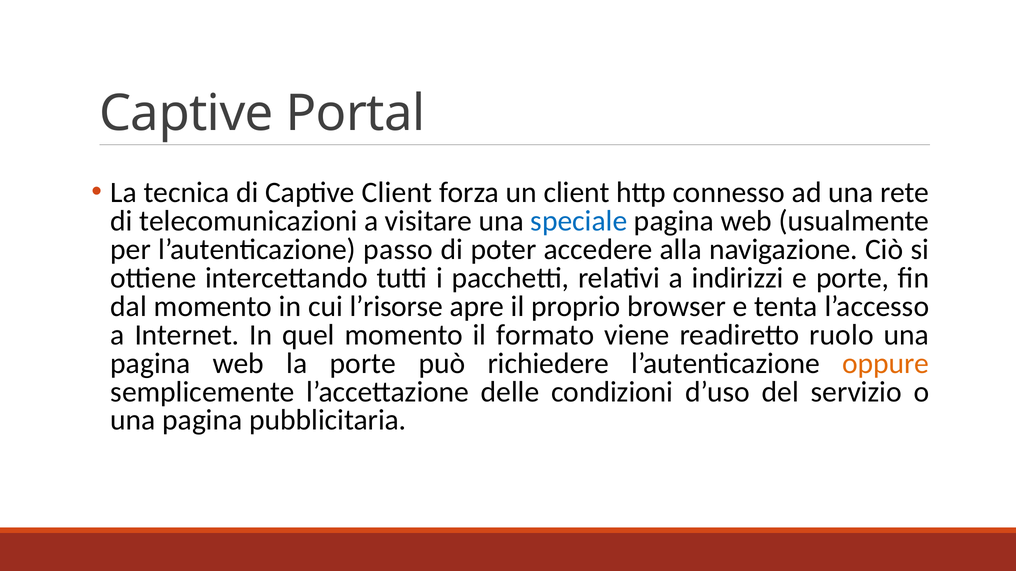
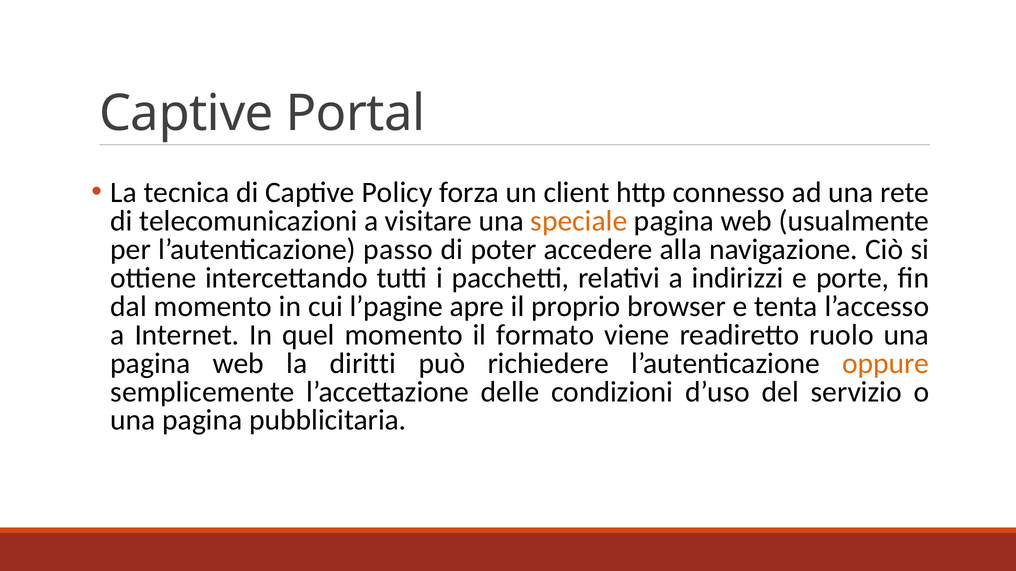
Captive Client: Client -> Policy (397, 193)
speciale colour: blue -> orange (579, 221)
l’risorse: l’risorse -> l’pagine (396, 307)
la porte: porte -> diritti (363, 364)
